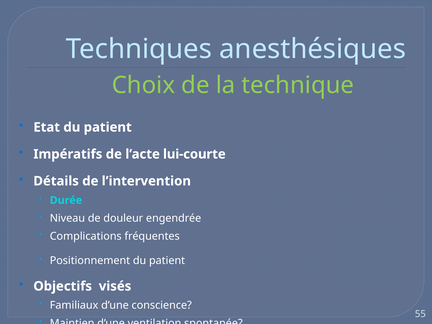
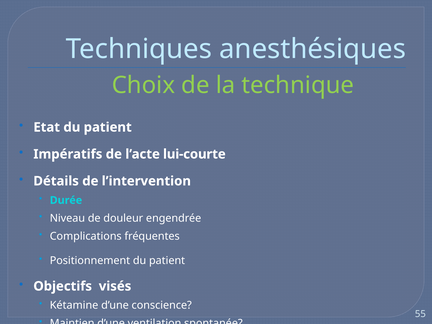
Familiaux: Familiaux -> Kétamine (74, 305)
